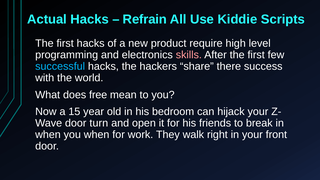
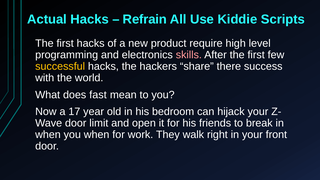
successful colour: light blue -> yellow (60, 66)
free: free -> fast (98, 95)
15: 15 -> 17 (74, 112)
turn: turn -> limit (99, 123)
